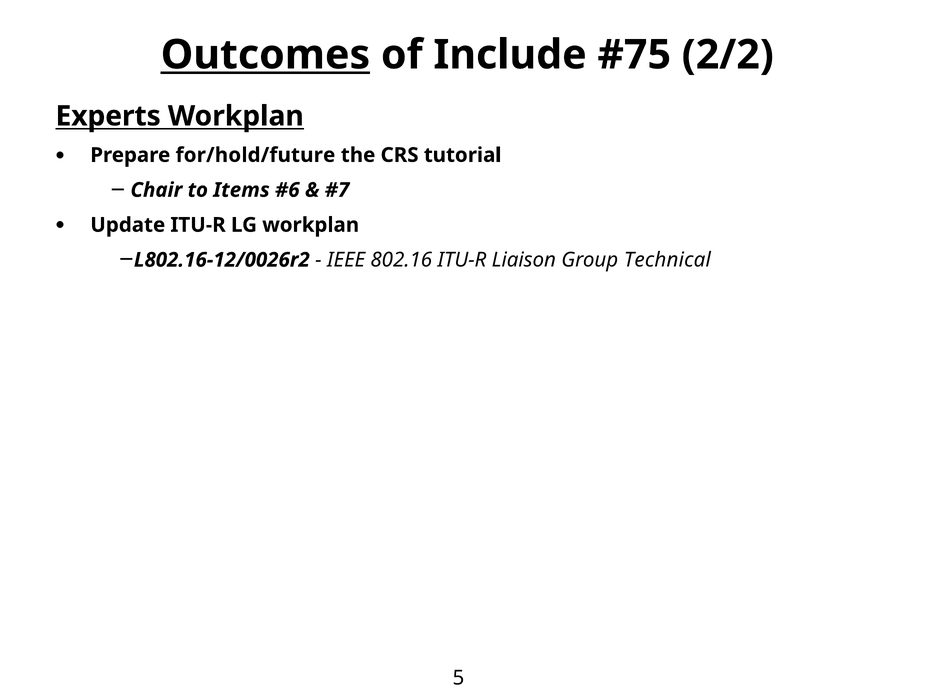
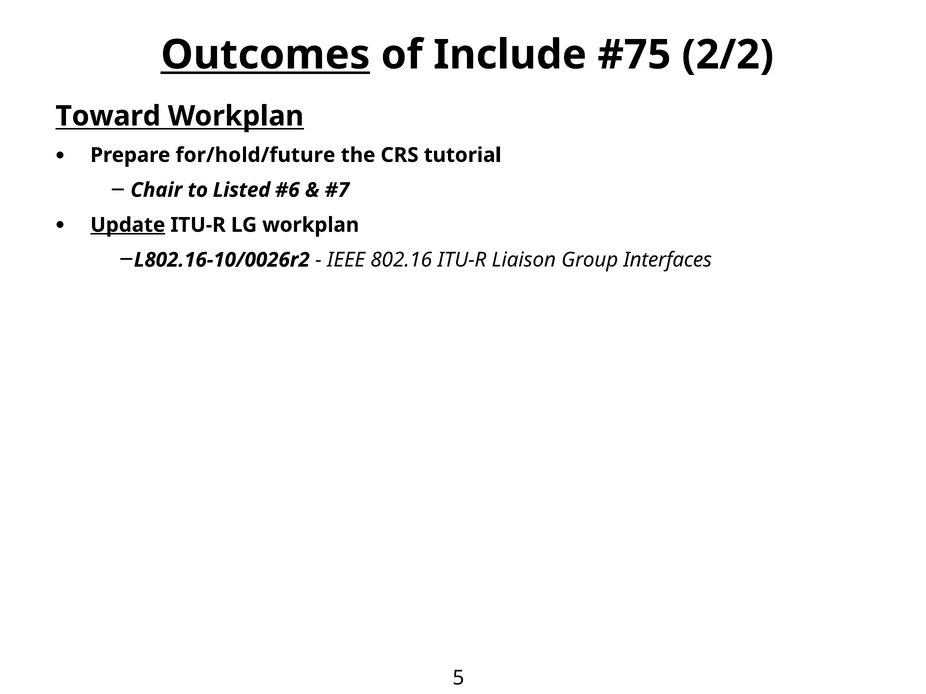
Experts: Experts -> Toward (108, 116)
Items: Items -> Listed (242, 190)
Update underline: none -> present (128, 225)
L802.16-12/0026r2: L802.16-12/0026r2 -> L802.16-10/0026r2 (222, 260)
Technical: Technical -> Interfaces (668, 260)
